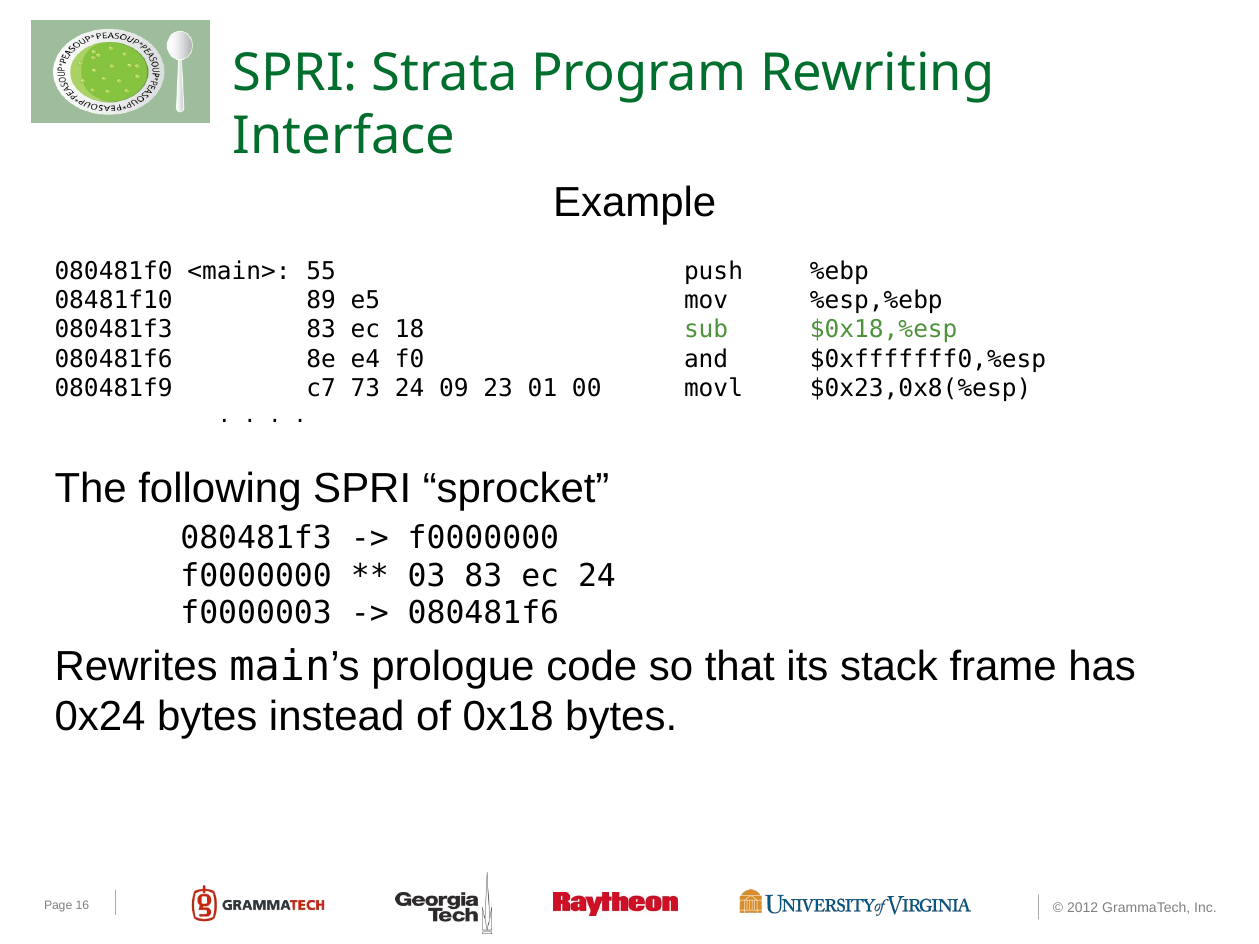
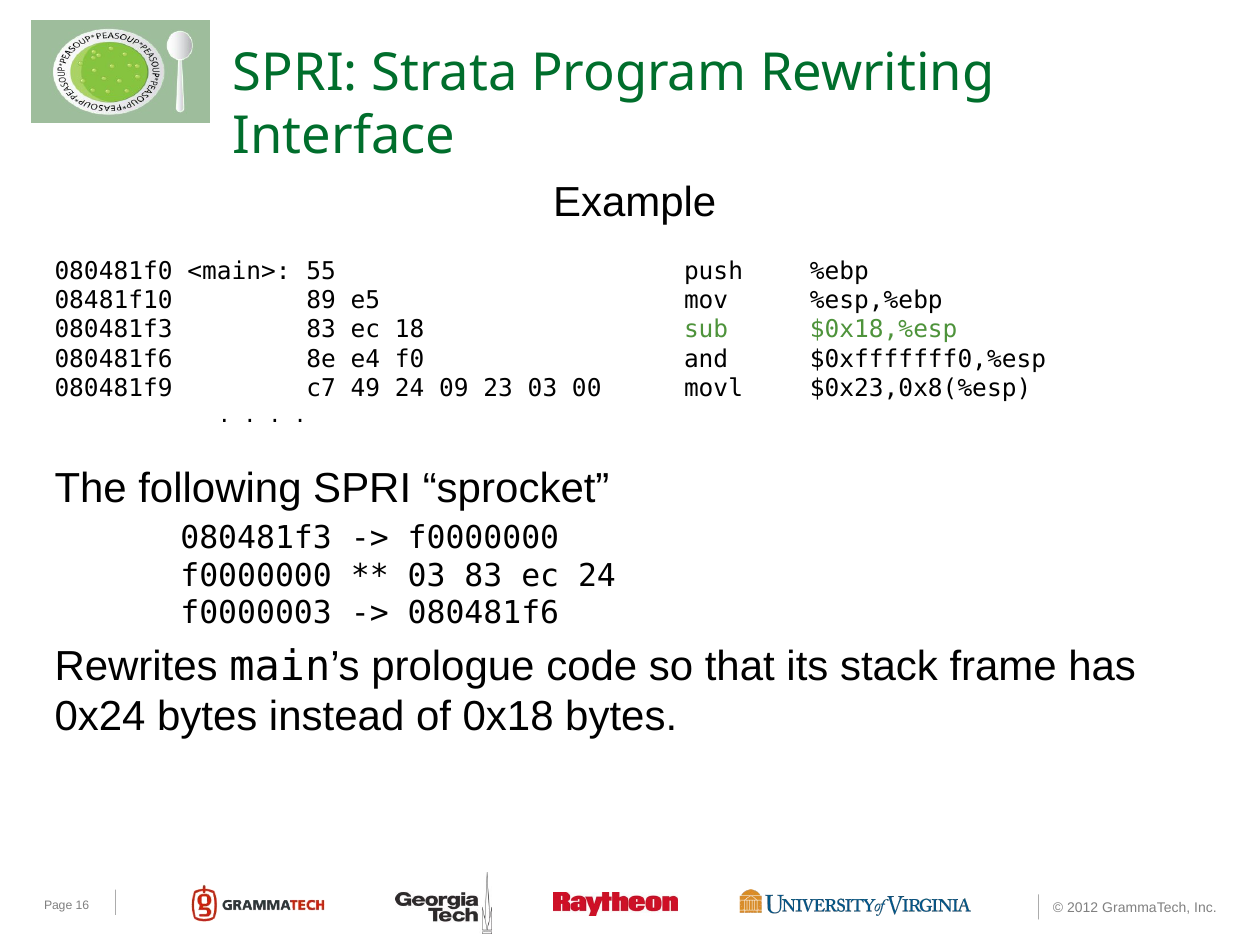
73: 73 -> 49 (365, 389)
23 01: 01 -> 03 (542, 389)
